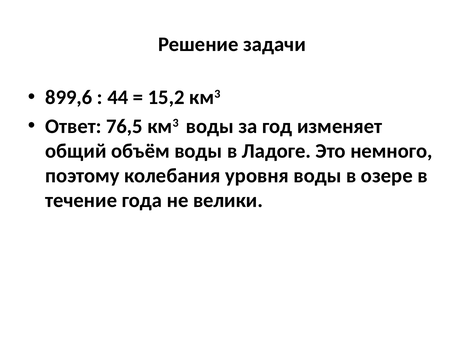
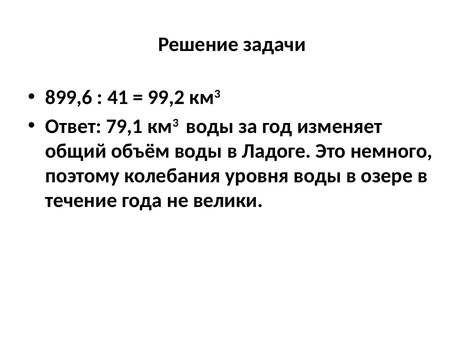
44: 44 -> 41 (118, 97)
15,2: 15,2 -> 99,2 (166, 97)
76,5: 76,5 -> 79,1 (124, 126)
